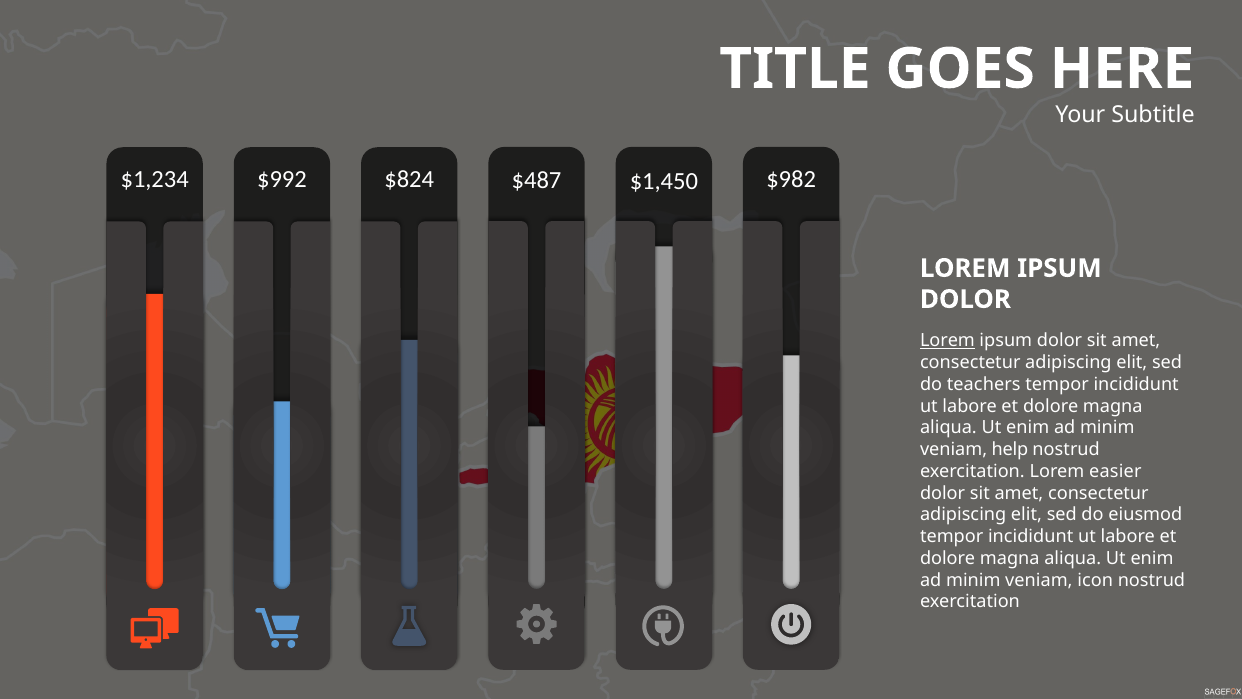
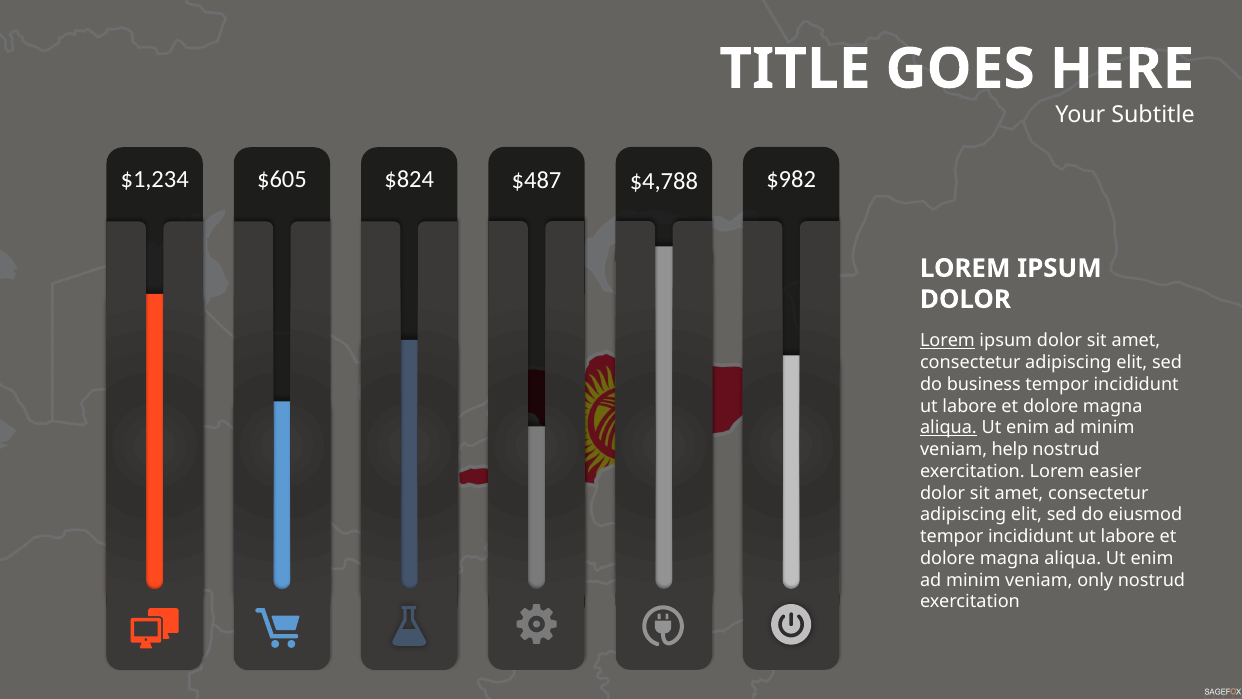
$992: $992 -> $605 (282, 180)
$1,450: $1,450 -> $4,788 (664, 181)
teachers: teachers -> business (984, 384)
aliqua underline: none -> present (948, 428)
icon: icon -> only (1095, 580)
